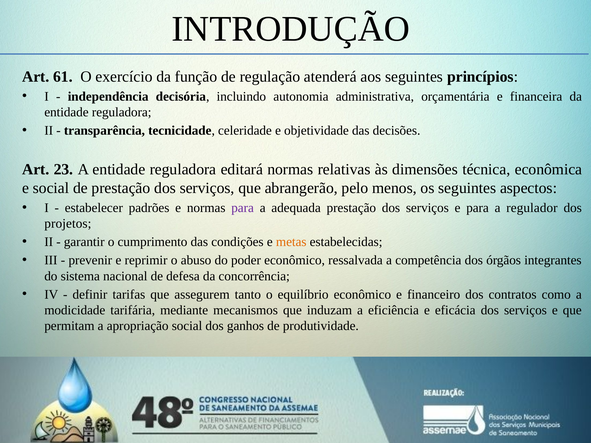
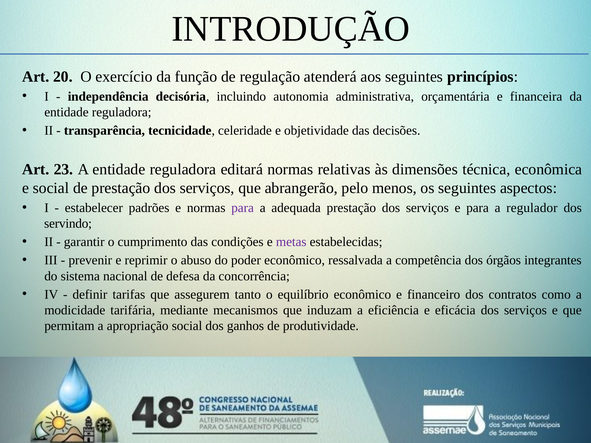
61: 61 -> 20 (63, 77)
projetos: projetos -> servindo (68, 224)
metas colour: orange -> purple (291, 242)
